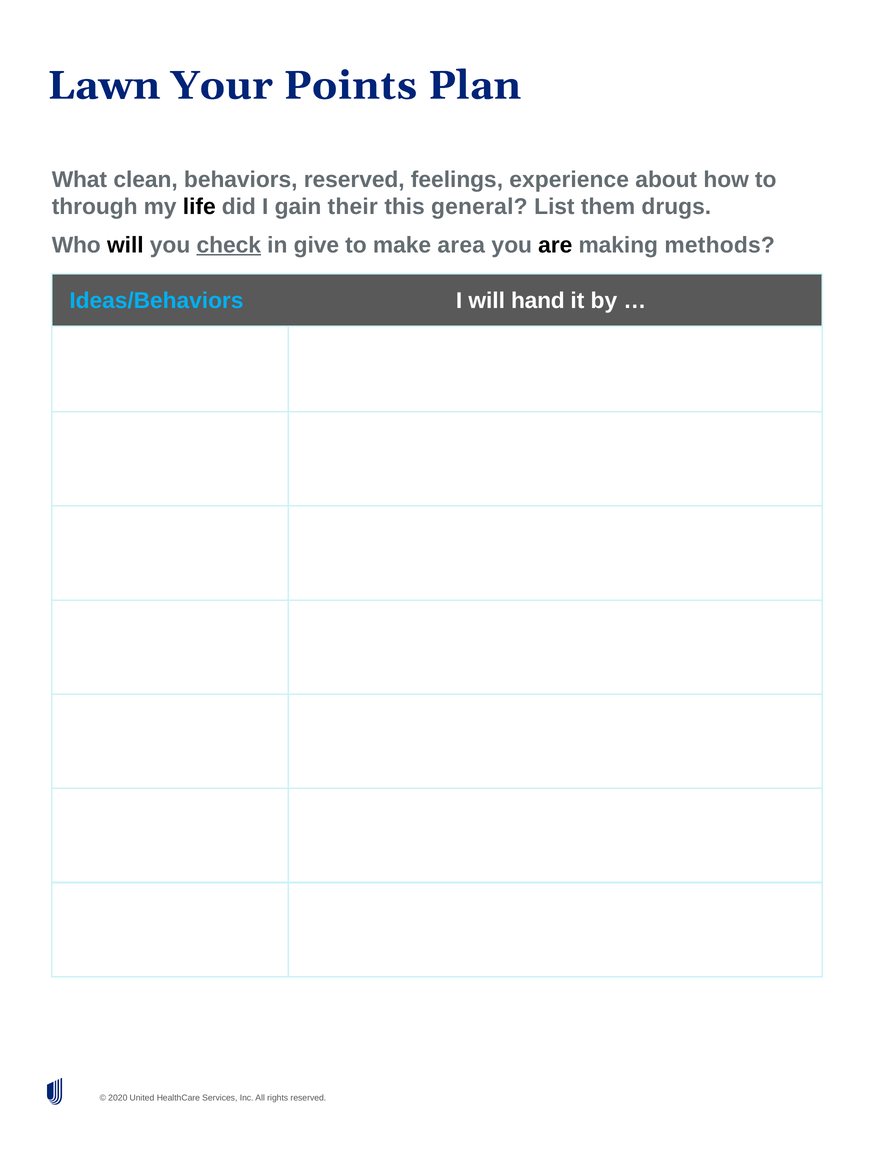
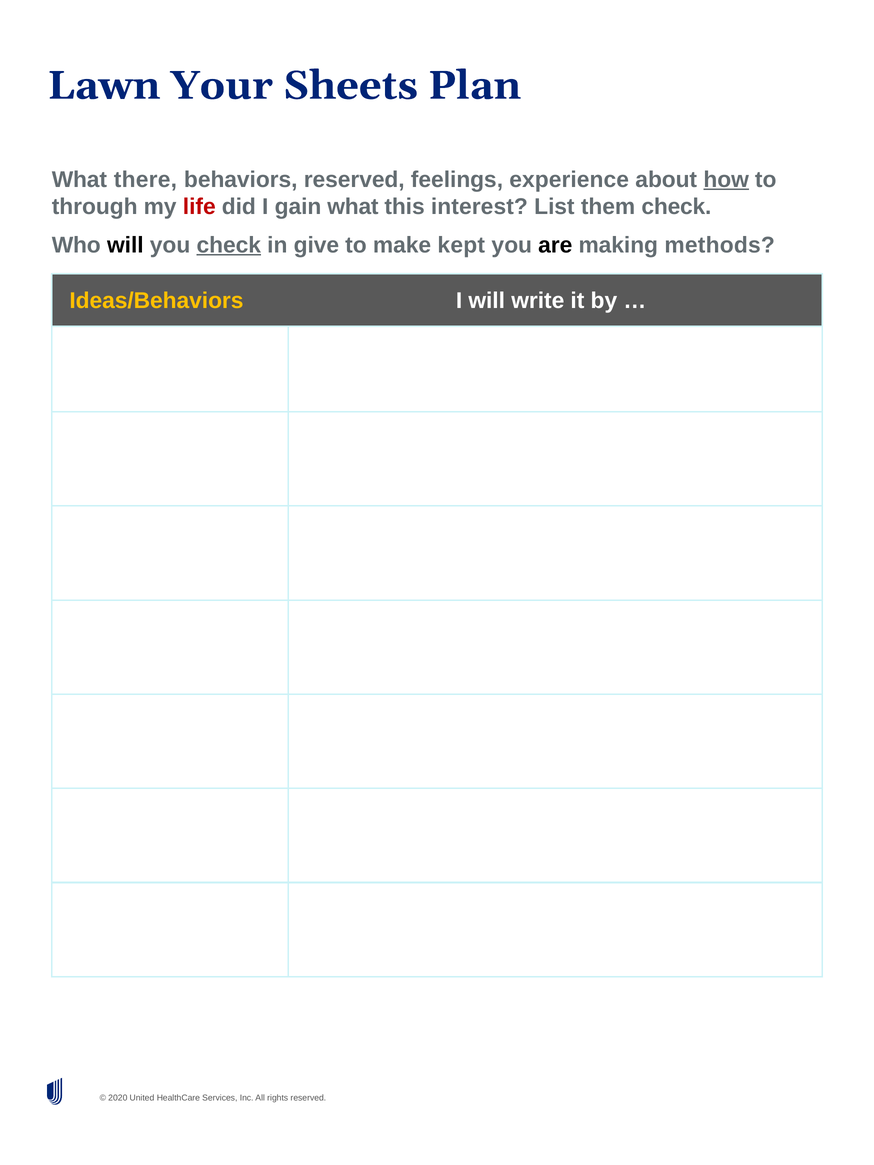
Points: Points -> Sheets (351, 86)
clean: clean -> there (145, 180)
how underline: none -> present (726, 180)
life colour: black -> red (199, 207)
gain their: their -> what (353, 207)
general: general -> interest (479, 207)
them drugs: drugs -> check (676, 207)
area: area -> kept (461, 245)
Ideas/Behaviors colour: light blue -> yellow (156, 301)
hand: hand -> write (538, 301)
